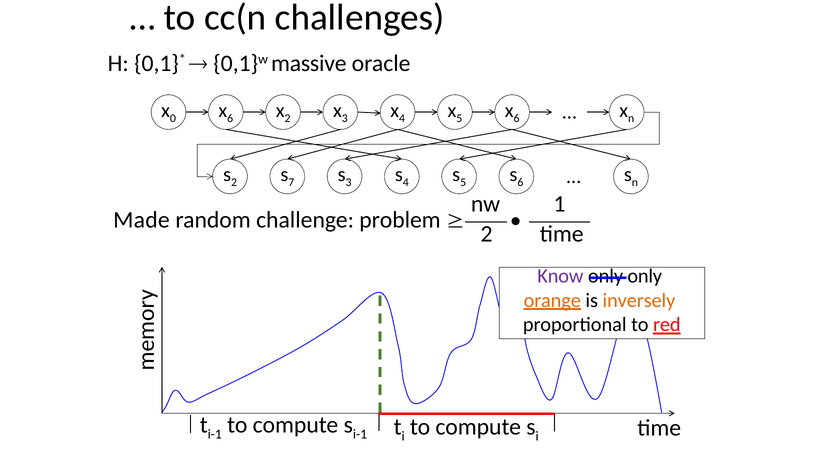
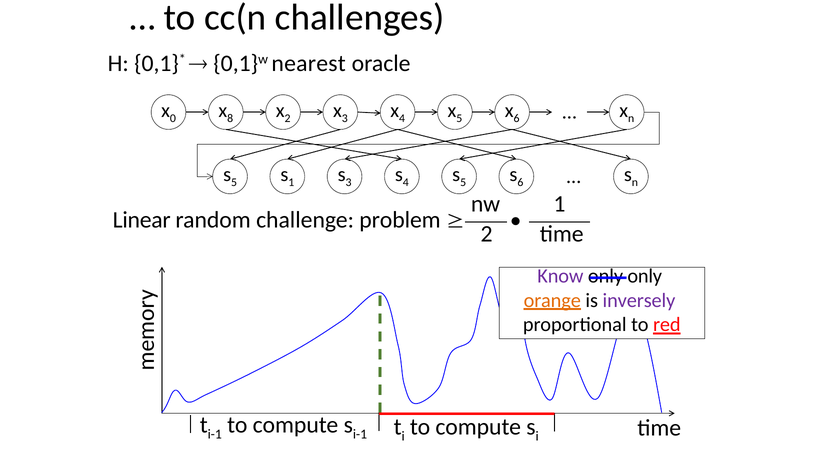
massive: massive -> nearest (309, 63)
6: 6 -> 8 (230, 118)
2: 2 -> 5 (234, 183)
7: 7 -> 1 (291, 183)
Made: Made -> Linear (142, 220)
inversely colour: orange -> purple (639, 301)
